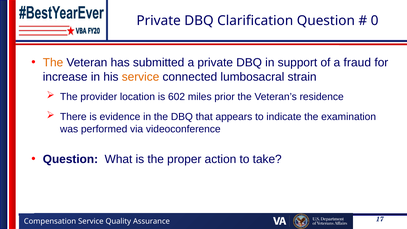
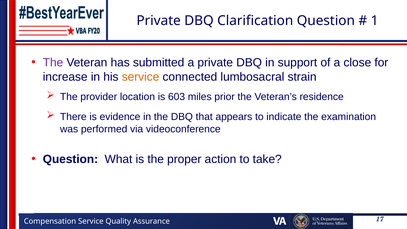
0: 0 -> 1 (375, 21)
The colour: orange -> purple (53, 63)
fraud: fraud -> close (357, 63)
602: 602 -> 603 (177, 97)
